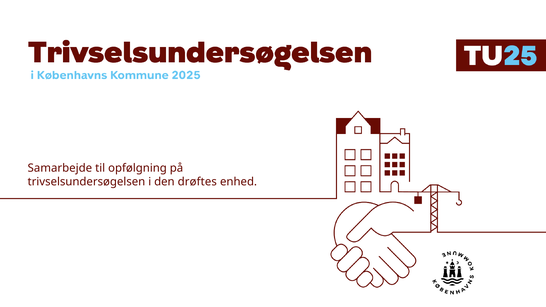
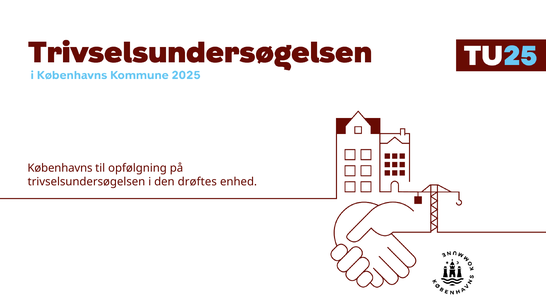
Samarbejde: Samarbejde -> Københavns (60, 168)
